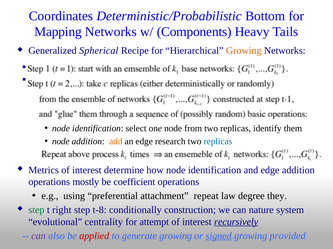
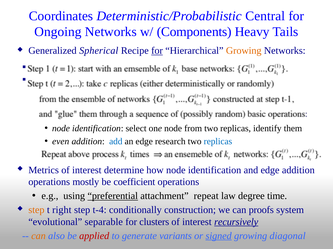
Bottom: Bottom -> Central (265, 16)
Mapping: Mapping -> Ongoing (58, 32)
for underline: none -> present (157, 51)
node: node -> even (61, 142)
add colour: orange -> blue (116, 142)
preferential underline: none -> present (113, 196)
they: they -> time (277, 196)
step colour: green -> orange (36, 210)
t-8: t-8 -> t-4 (100, 210)
nature: nature -> proofs (261, 210)
centrality: centrality -> separable (104, 222)
attempt: attempt -> clusters (154, 222)
can colour: purple -> orange (38, 236)
generate growing: growing -> variants (176, 236)
provided: provided -> diagonal (288, 236)
